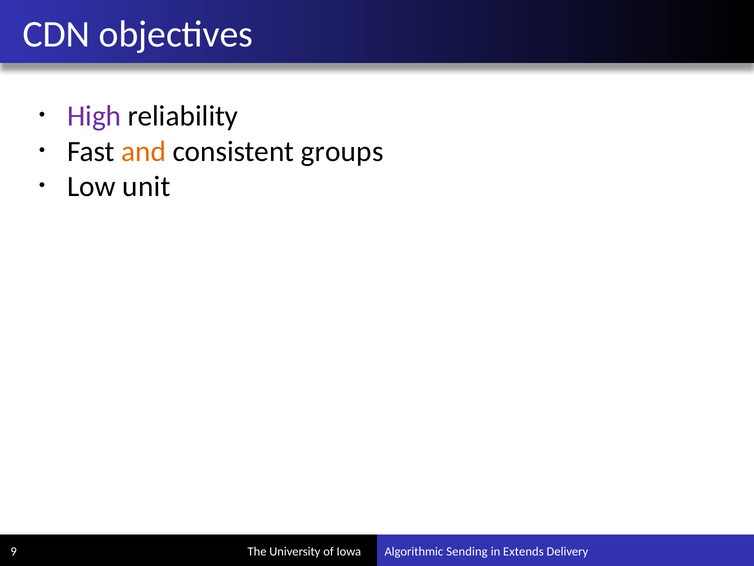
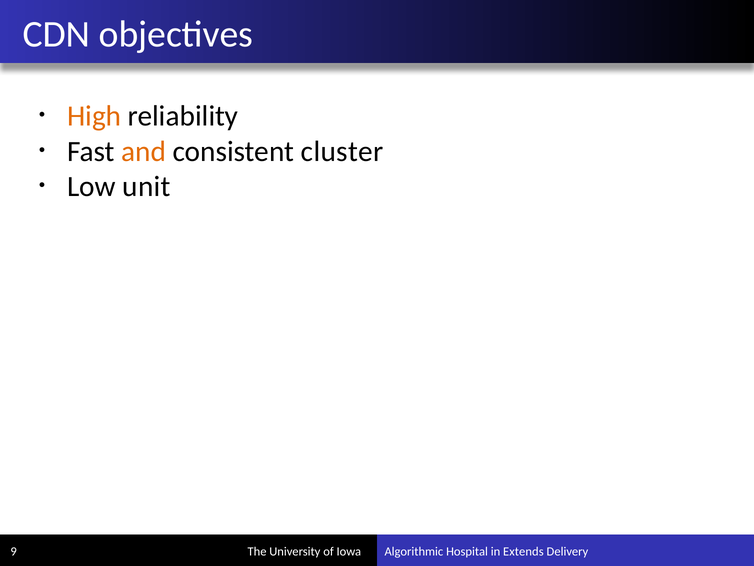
High colour: purple -> orange (94, 116)
groups: groups -> cluster (342, 151)
Sending: Sending -> Hospital (467, 551)
